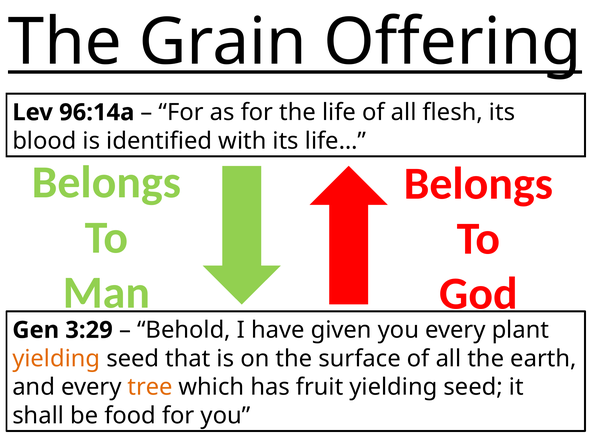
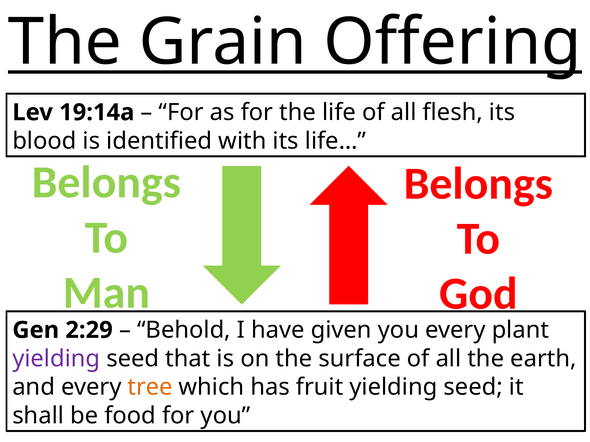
96:14a: 96:14a -> 19:14a (97, 113)
3:29: 3:29 -> 2:29 (89, 330)
yielding colour: orange -> purple (56, 359)
